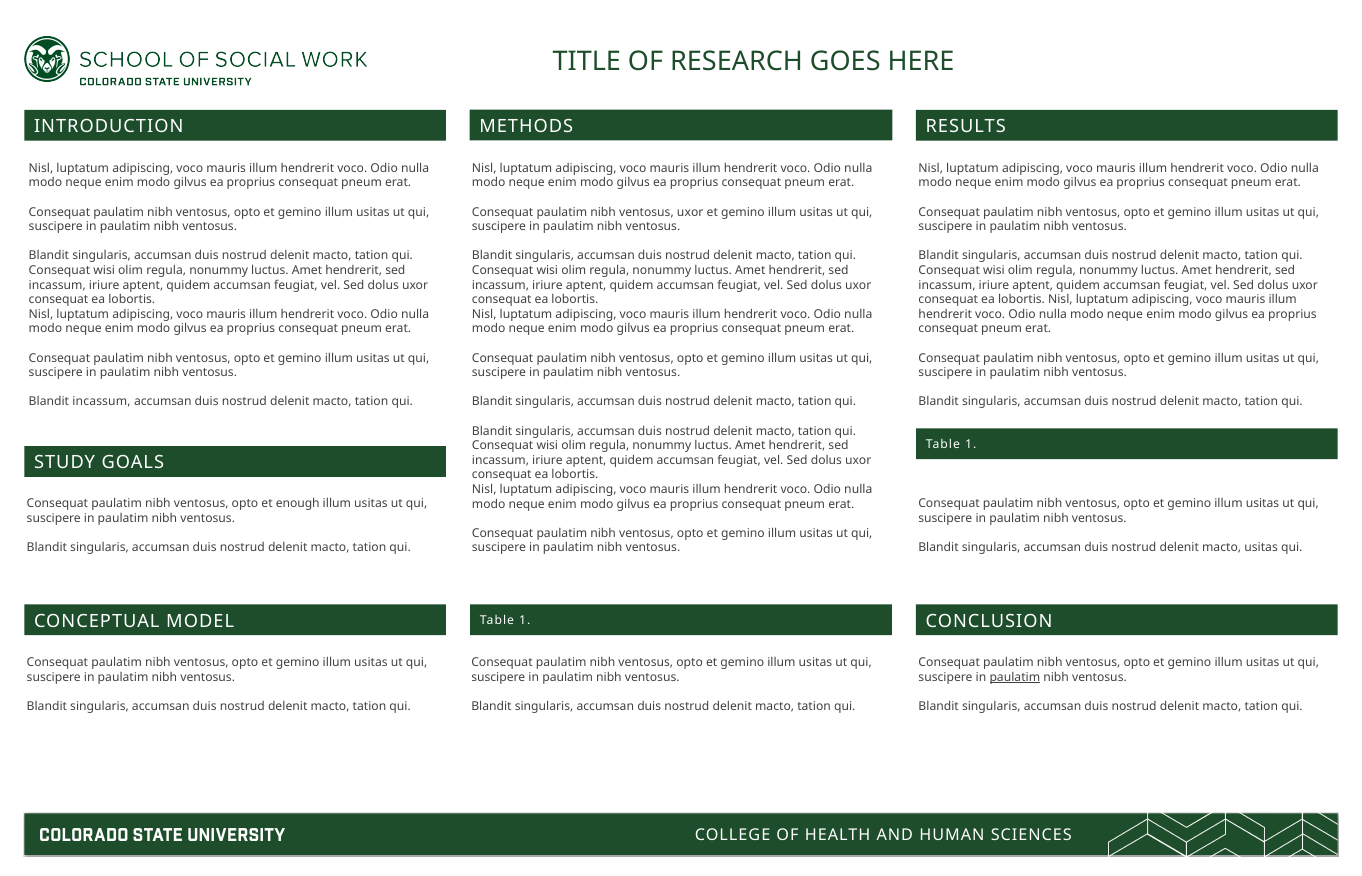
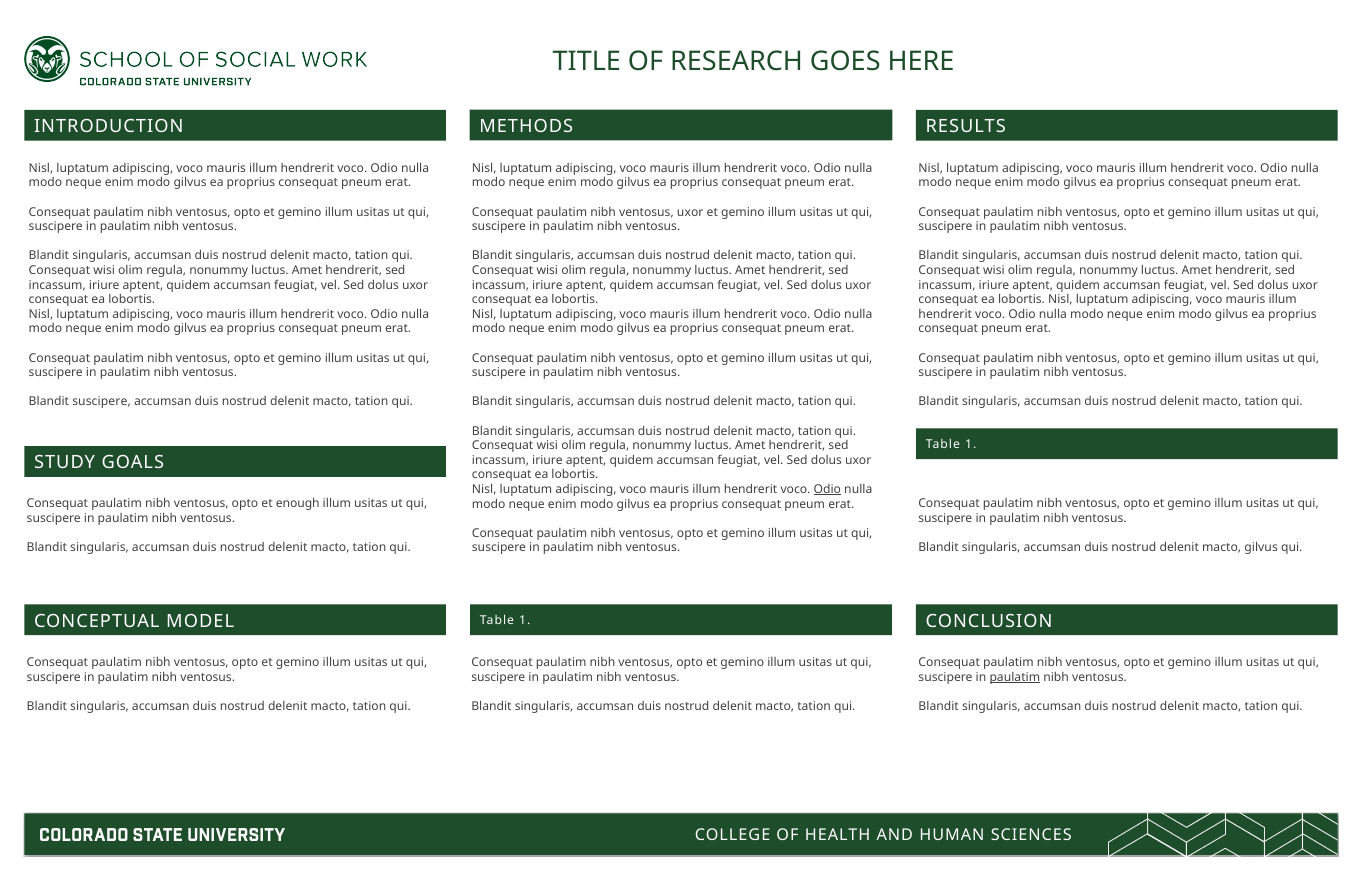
Blandit incassum: incassum -> suscipere (102, 402)
Odio underline: none -> present (827, 489)
macto usitas: usitas -> gilvus (1261, 547)
